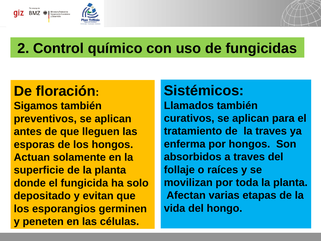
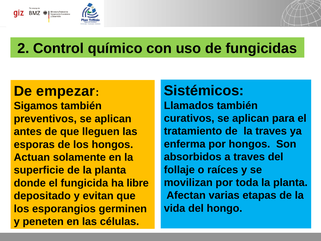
floración: floración -> empezar (66, 91)
solo: solo -> libre (138, 183)
